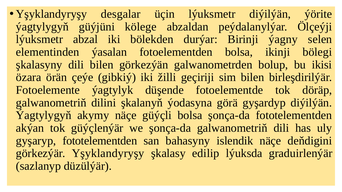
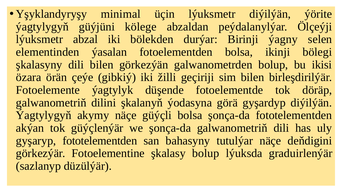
desgalar: desgalar -> minimal (121, 14)
islendik: islendik -> tutulýar (235, 141)
görkezýär Yşyklandyryşy: Yşyklandyryşy -> Fotoelementine (108, 154)
şkalasy edilip: edilip -> bolup (206, 154)
